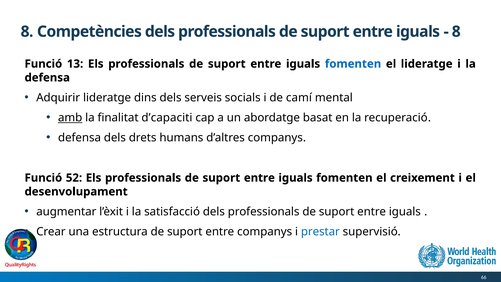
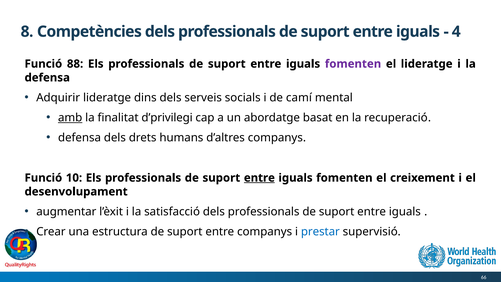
8: 8 -> 4 (456, 32)
13: 13 -> 88 (75, 64)
fomenten colour: blue -> purple (353, 64)
d’capaciti: d’capaciti -> d’privilegi (167, 118)
52: 52 -> 10 (74, 178)
entre underline: none -> present (259, 178)
